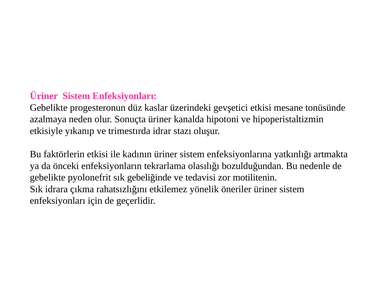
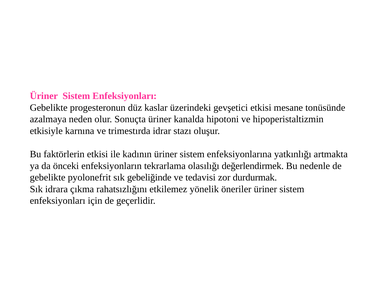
yıkanıp: yıkanıp -> karnına (80, 131)
bozulduğundan: bozulduğundan -> değerlendirmek (253, 166)
motilitenin: motilitenin -> durdurmak (255, 178)
